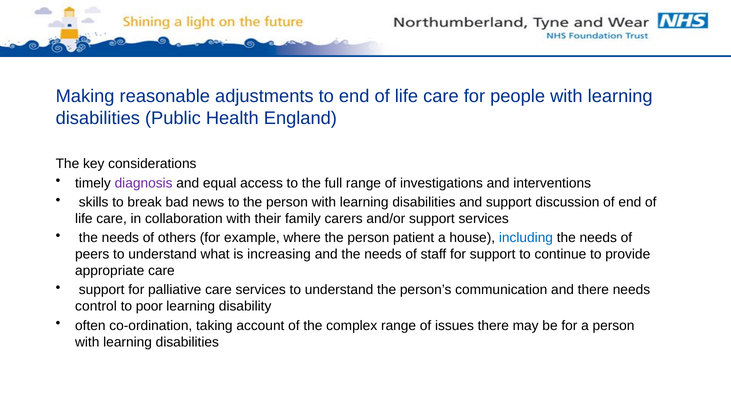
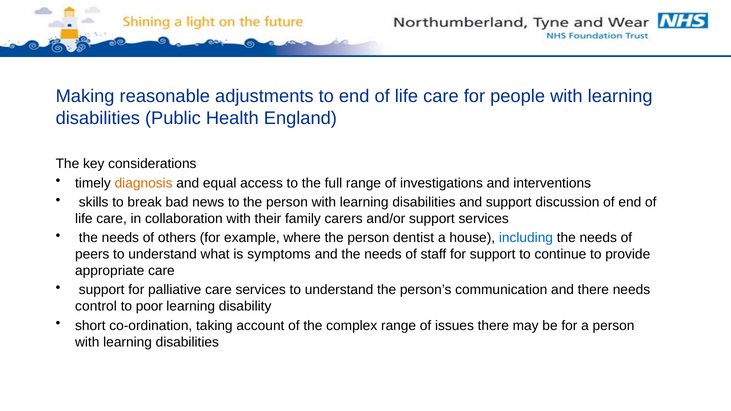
diagnosis colour: purple -> orange (144, 183)
patient: patient -> dentist (414, 238)
increasing: increasing -> symptoms (279, 254)
often: often -> short (90, 326)
